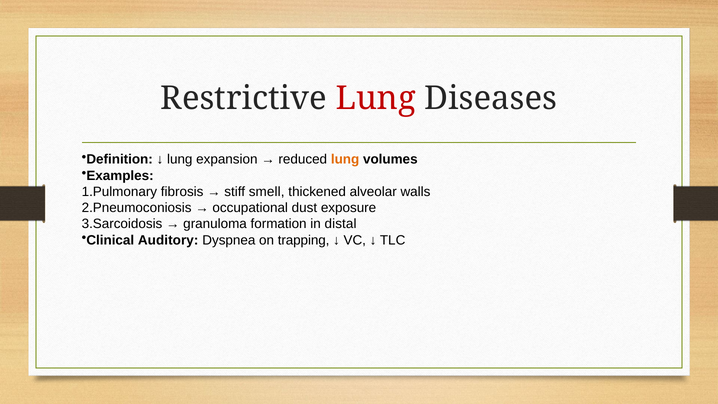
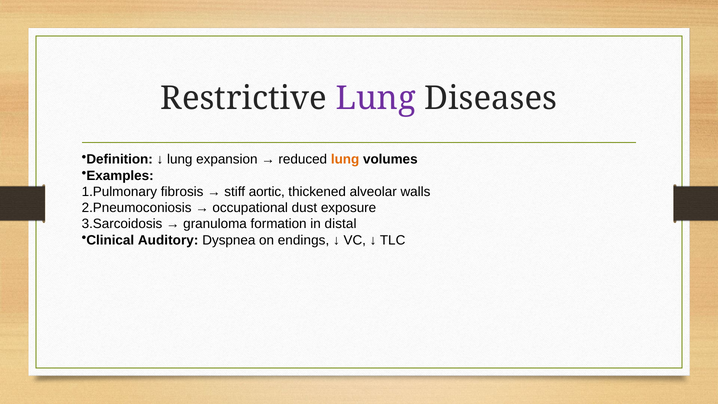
Lung colour: red -> purple (376, 99)
smell: smell -> aortic (267, 192)
trapping: trapping -> endings (304, 240)
